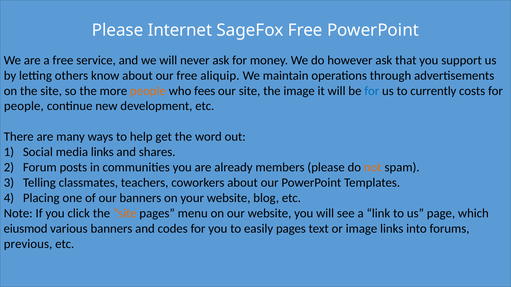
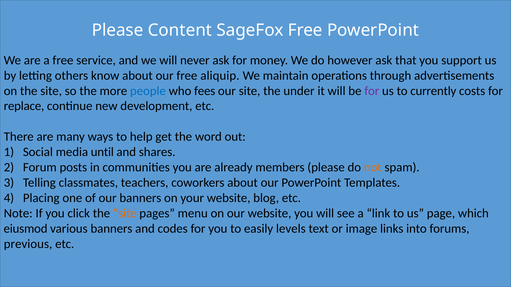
Internet: Internet -> Content (180, 30)
people colour: orange -> blue (148, 91)
the image: image -> under (299, 91)
for colour: blue -> purple (372, 91)
people: people -> replace (24, 106)
media links: links -> until (102, 152)
easily pages: pages -> levels (291, 229)
